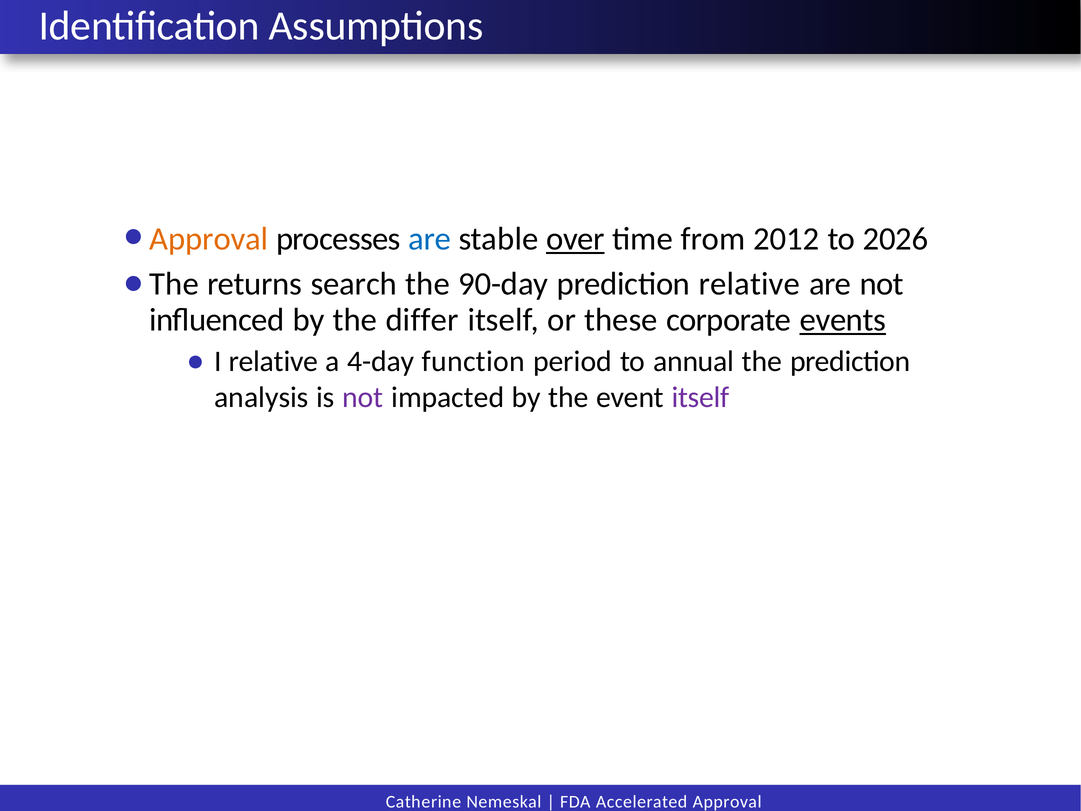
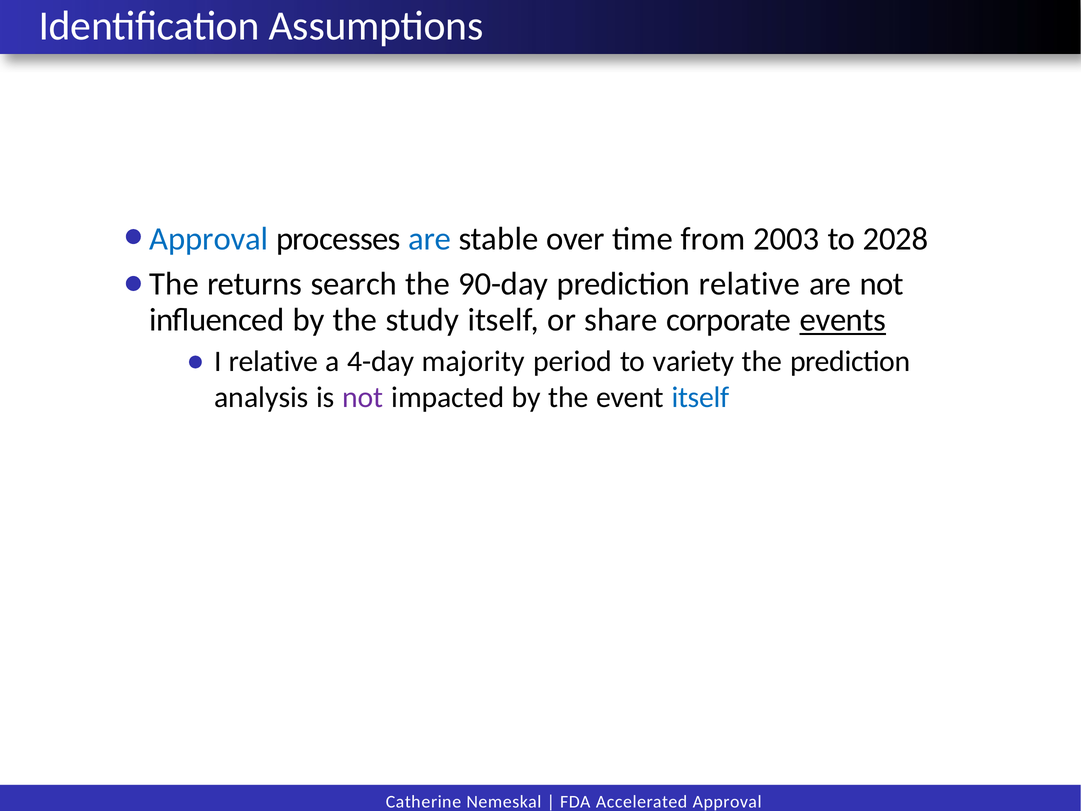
Approval colour: orange -> blue (209, 239)
over underline: present -> none (575, 239)
2012: 2012 -> 2003 (786, 239)
2026: 2026 -> 2028 (896, 239)
differ: differ -> study (422, 320)
these: these -> share (621, 320)
function: function -> majority (473, 362)
annual: annual -> variety (694, 362)
itself colour: purple -> blue (701, 398)
